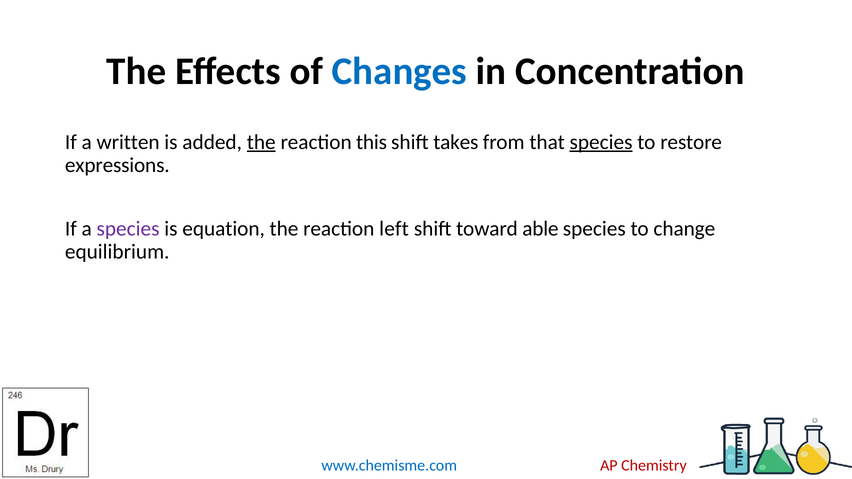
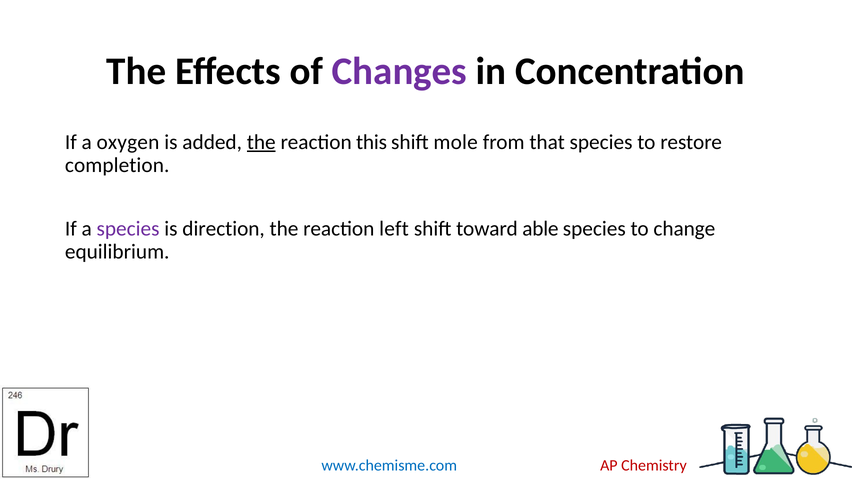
Changes colour: blue -> purple (399, 72)
written: written -> oxygen (128, 142)
takes: takes -> mole (456, 142)
species underline: present -> none (601, 142)
expressions: expressions -> completion (117, 165)
equation: equation -> direction (224, 229)
